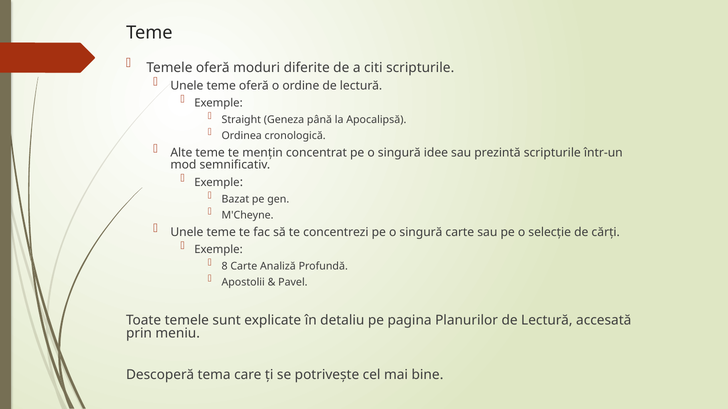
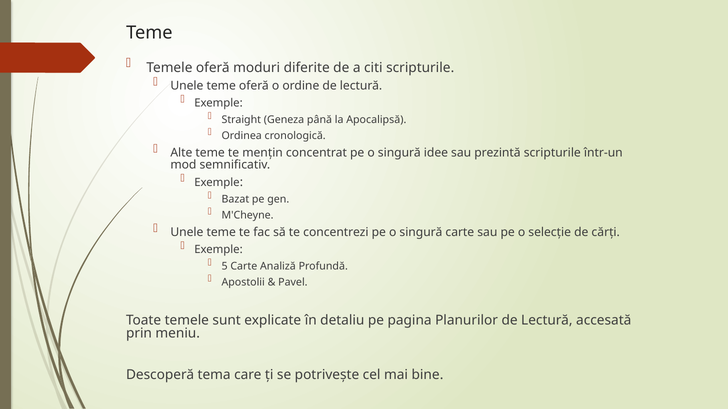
8: 8 -> 5 (225, 266)
